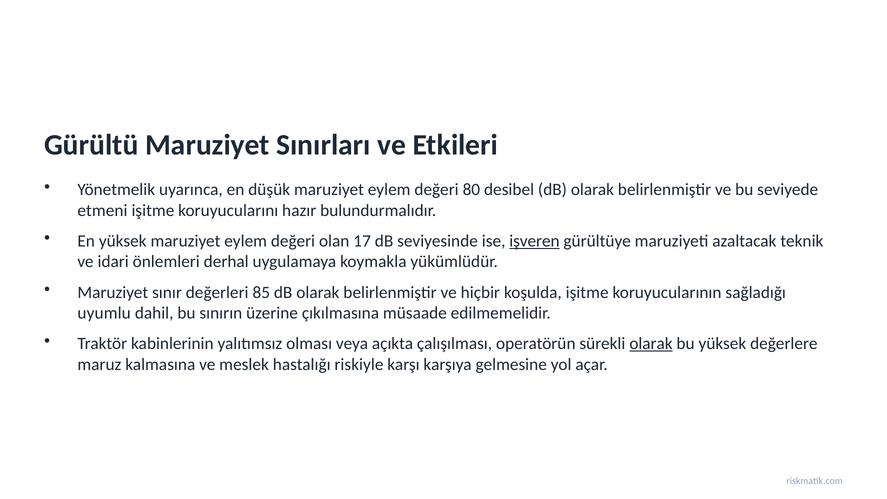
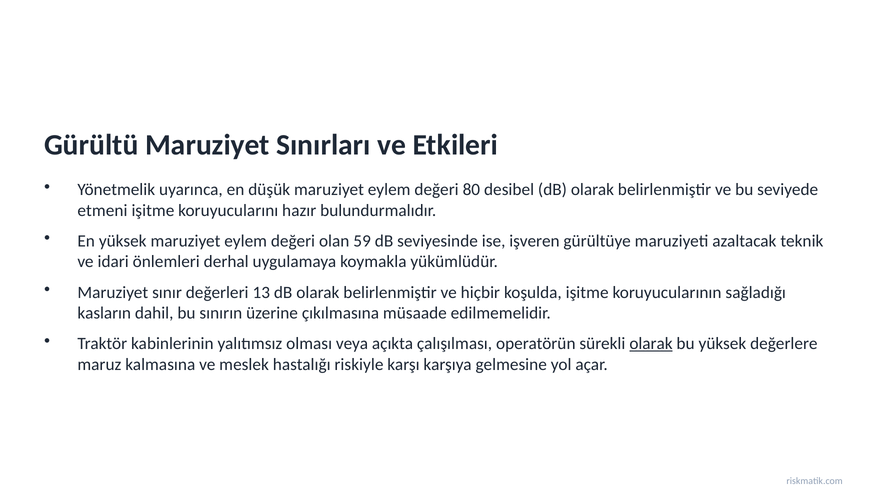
17: 17 -> 59 (362, 241)
işveren underline: present -> none (534, 241)
85: 85 -> 13 (261, 292)
uyumlu: uyumlu -> kasların (104, 313)
